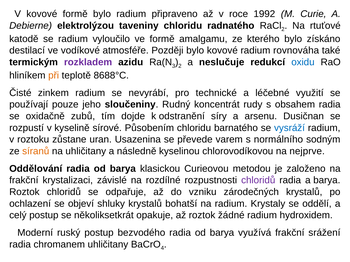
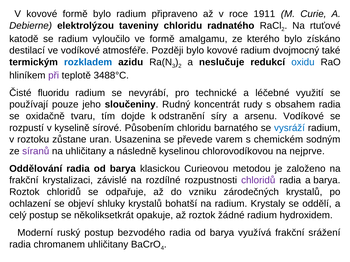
1992: 1992 -> 1911 (264, 14)
rovnováha: rovnováha -> dvojmocný (296, 51)
rozkladem colour: purple -> blue (88, 62)
při colour: orange -> purple (54, 76)
8688°C: 8688°C -> 3488°C (111, 76)
zinkem: zinkem -> fluoridu (53, 93)
zubů: zubů -> tvaru (83, 116)
arsenu Dusičnan: Dusičnan -> Vodíkové (304, 116)
normálního: normálního -> chemickém (278, 140)
síranů colour: orange -> purple (36, 151)
